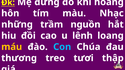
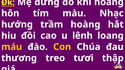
những: những -> hướng (17, 25)
trầm nguồn: nguồn -> hoàng (85, 25)
Con colour: light blue -> yellow (62, 47)
